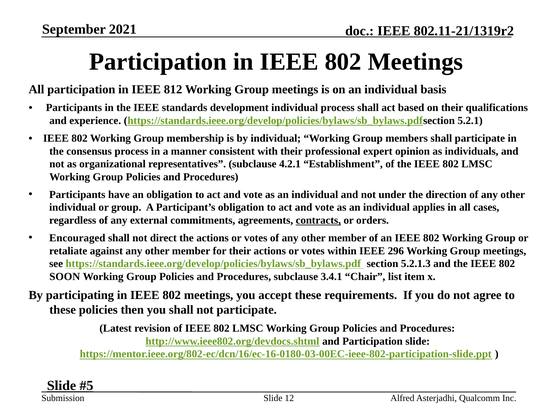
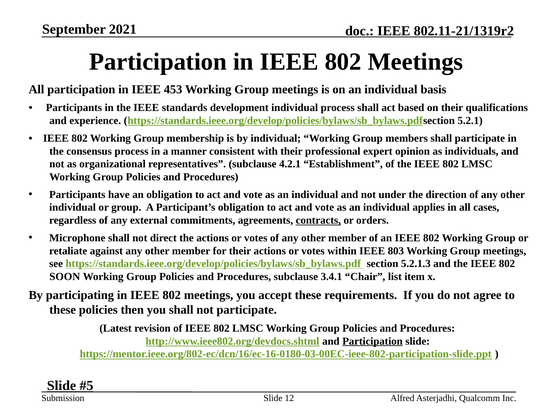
812: 812 -> 453 (173, 89)
Encouraged: Encouraged -> Microphone (77, 238)
296: 296 -> 803 (396, 251)
Participation underline: none -> present (373, 341)
